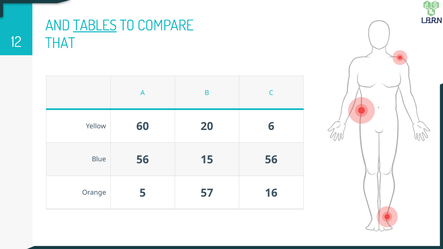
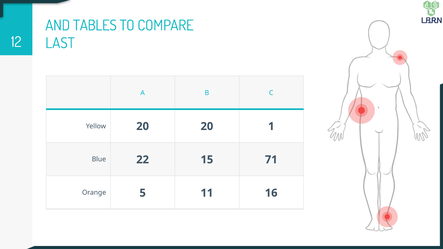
TABLES underline: present -> none (95, 26)
THAT: THAT -> LAST (60, 43)
Yellow 60: 60 -> 20 (143, 126)
6: 6 -> 1 (271, 126)
Blue 56: 56 -> 22 (143, 160)
15 56: 56 -> 71 (271, 160)
57: 57 -> 11 (207, 193)
